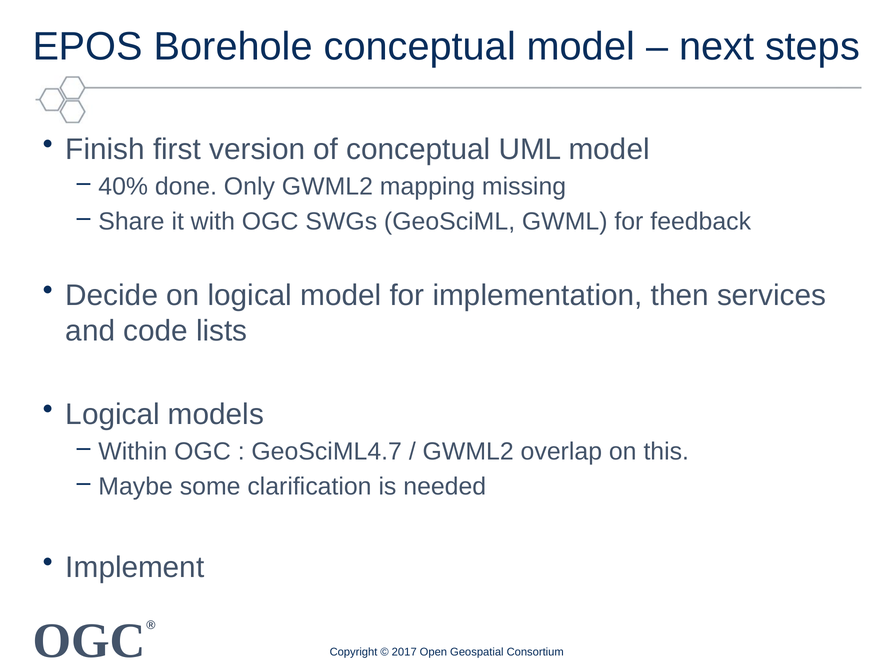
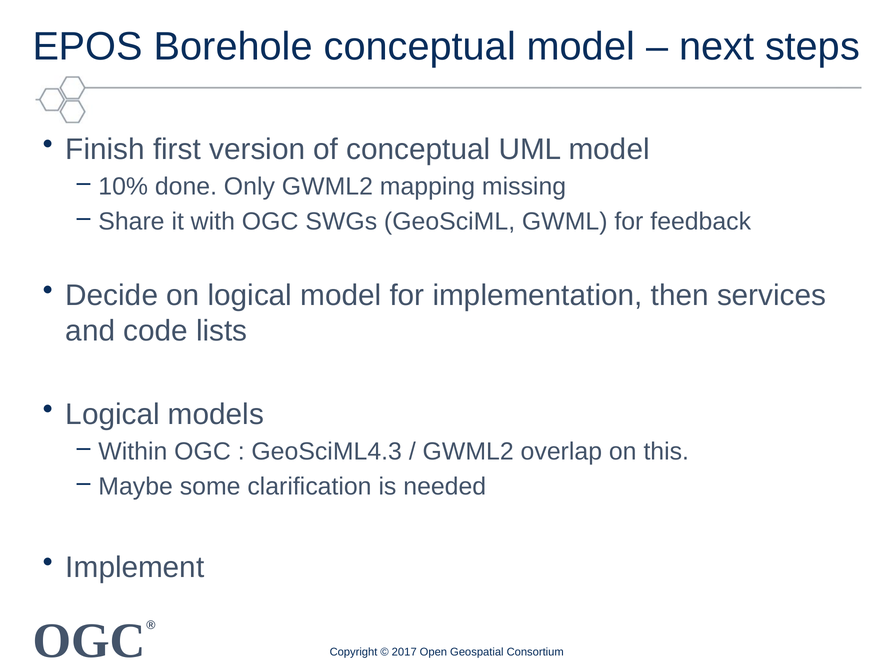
40%: 40% -> 10% (123, 187)
GeoSciML4.7: GeoSciML4.7 -> GeoSciML4.3 (327, 452)
